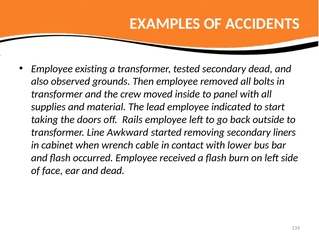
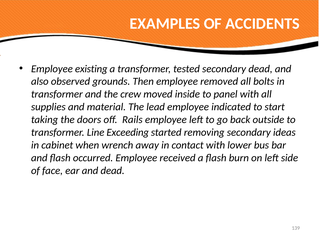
Awkward: Awkward -> Exceeding (128, 133)
liners: liners -> ideas (284, 133)
cable: cable -> away (147, 145)
